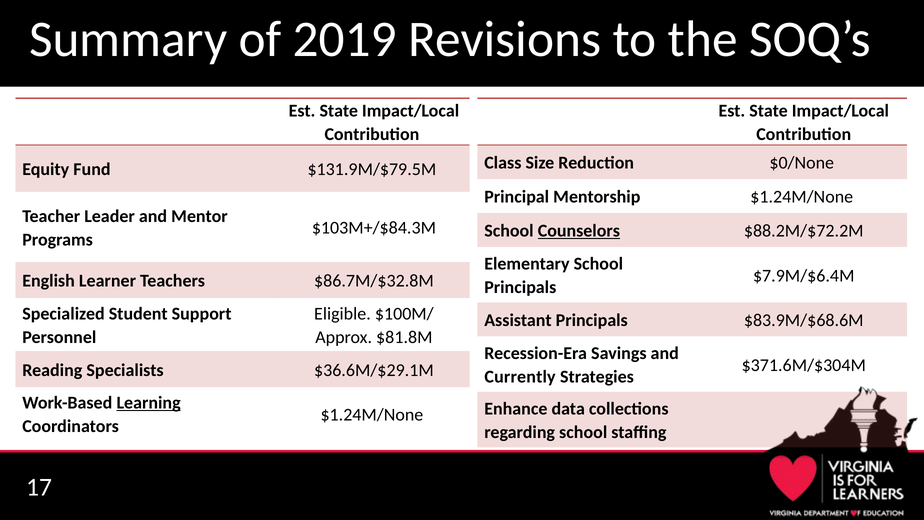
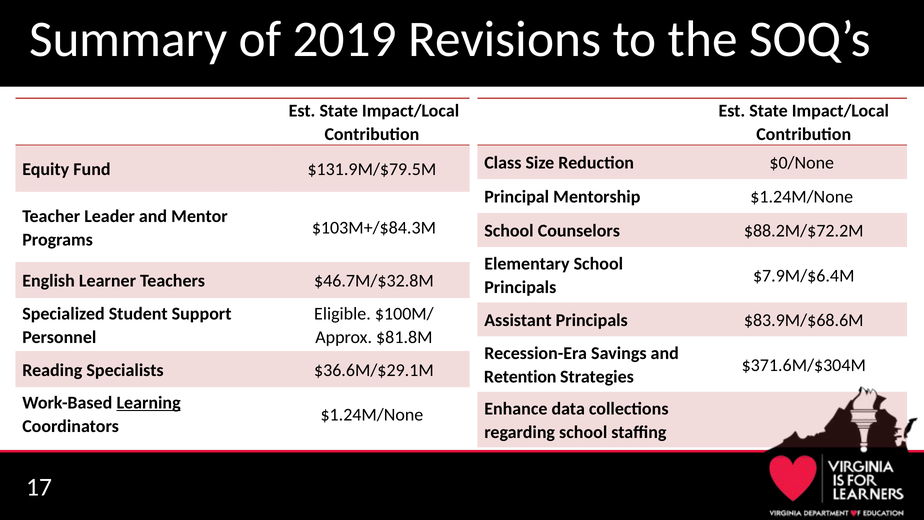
Counselors underline: present -> none (579, 231)
$86.7M/$32.8M: $86.7M/$32.8M -> $46.7M/$32.8M (374, 281)
Currently: Currently -> Retention (520, 377)
